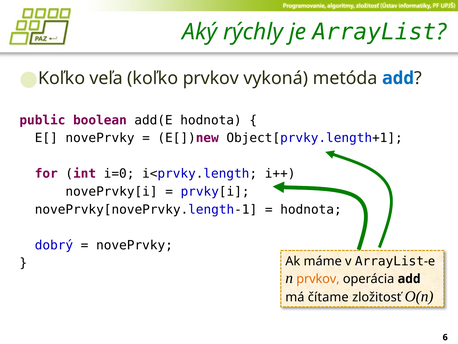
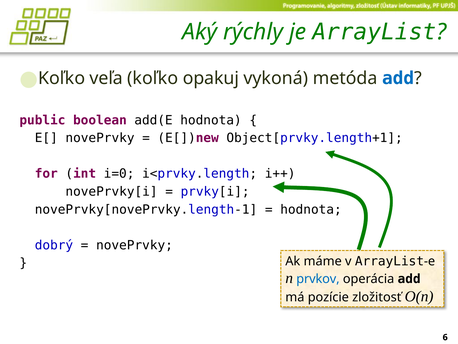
koľko prvkov: prvkov -> opakuj (211, 78)
prvkov colour: orange -> blue (318, 279)
čítame: čítame -> pozície (328, 297)
